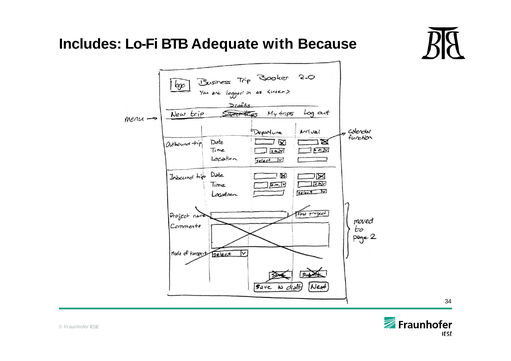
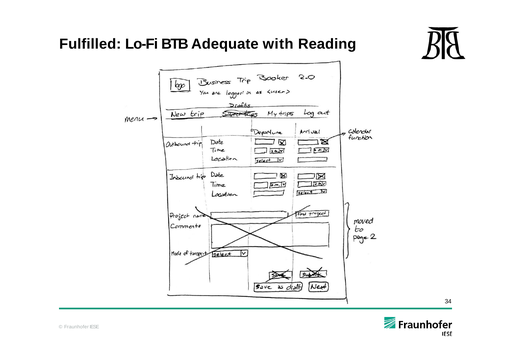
Includes: Includes -> Fulfilled (90, 44)
Because: Because -> Reading (327, 44)
